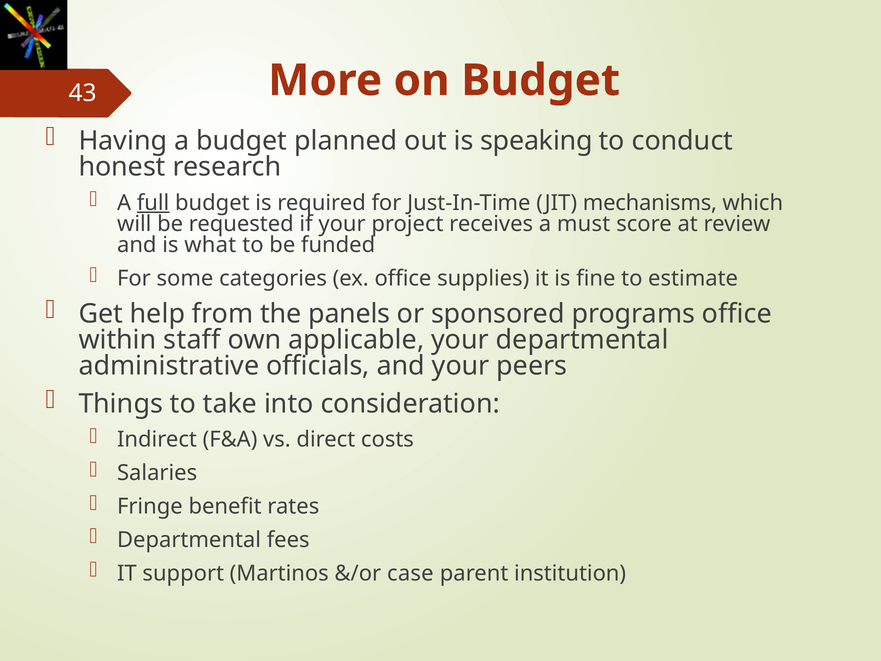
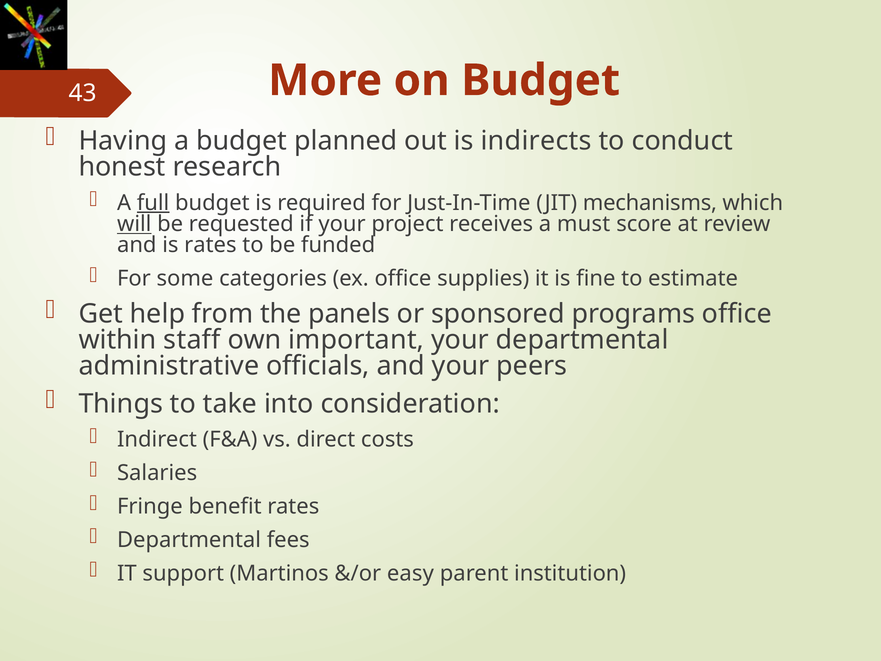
speaking: speaking -> indirects (536, 141)
will underline: none -> present (134, 224)
is what: what -> rates (210, 245)
applicable: applicable -> important (356, 340)
case: case -> easy (410, 573)
